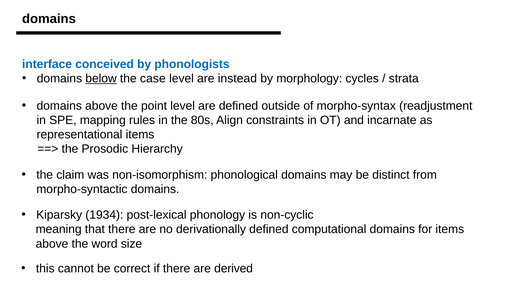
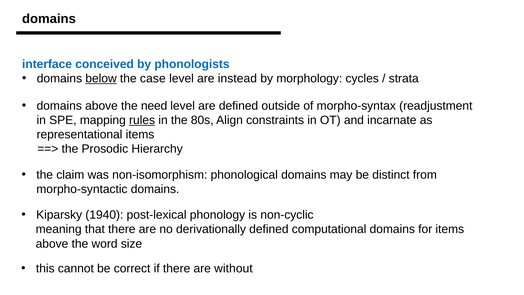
point: point -> need (154, 106)
rules underline: none -> present (142, 120)
1934: 1934 -> 1940 (104, 215)
derived: derived -> without (233, 268)
